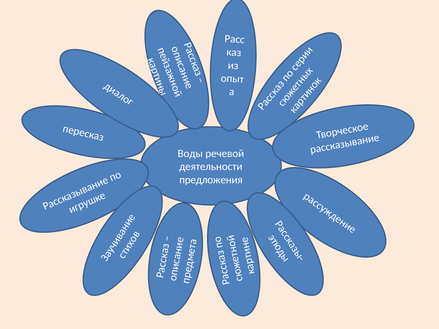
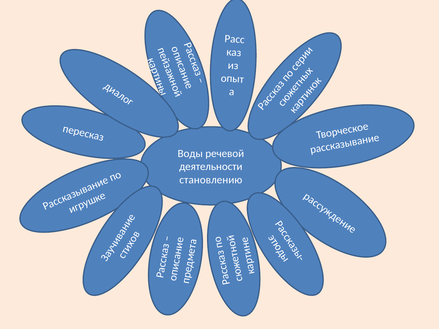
предложения: предложения -> становлению (211, 180)
